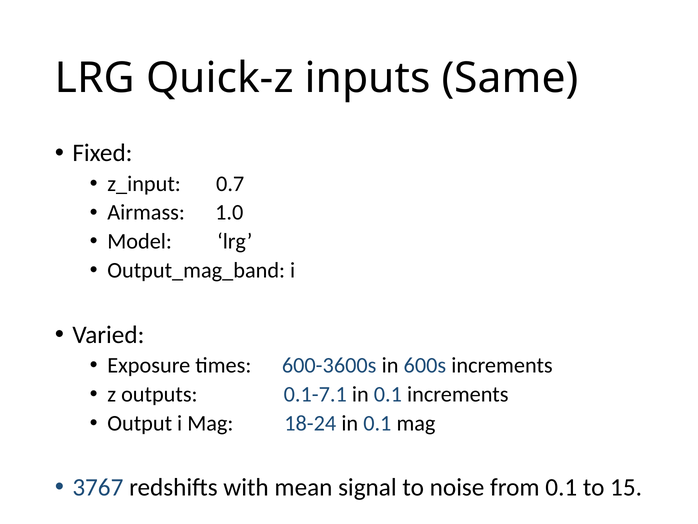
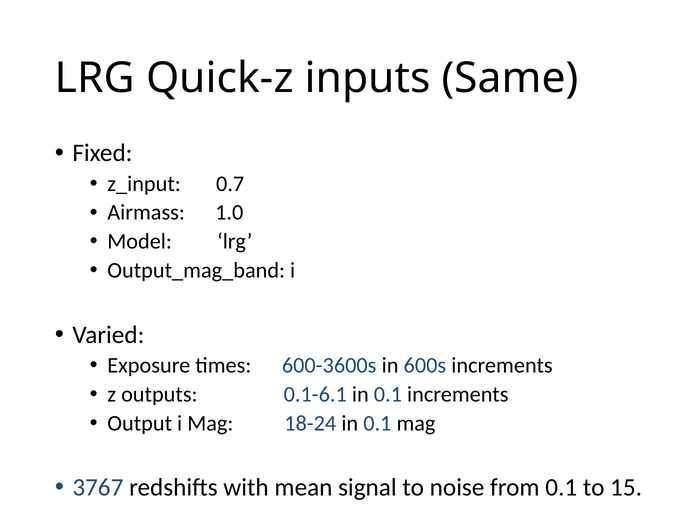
0.1-7.1: 0.1-7.1 -> 0.1-6.1 (315, 394)
